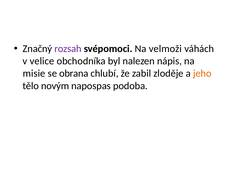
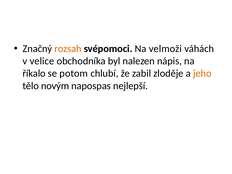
rozsah colour: purple -> orange (68, 49)
misie: misie -> říkalo (34, 73)
obrana: obrana -> potom (74, 73)
podoba: podoba -> nejlepší (130, 86)
